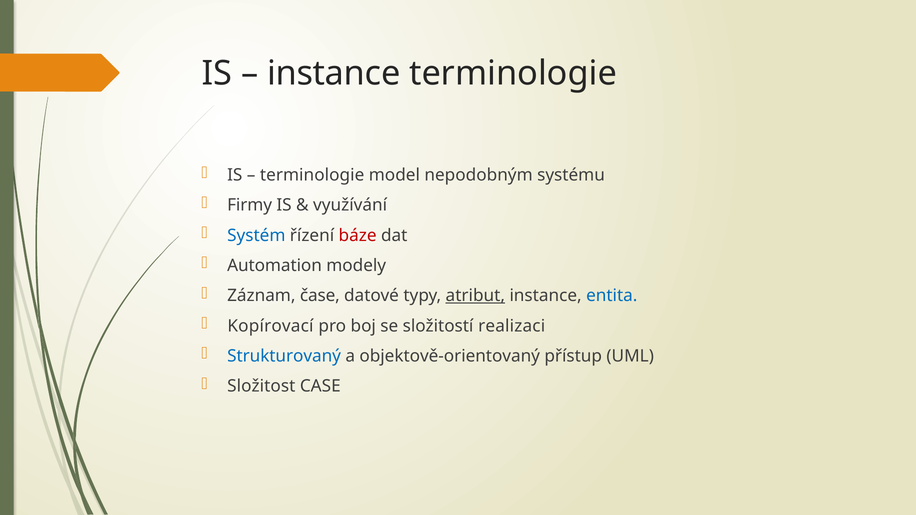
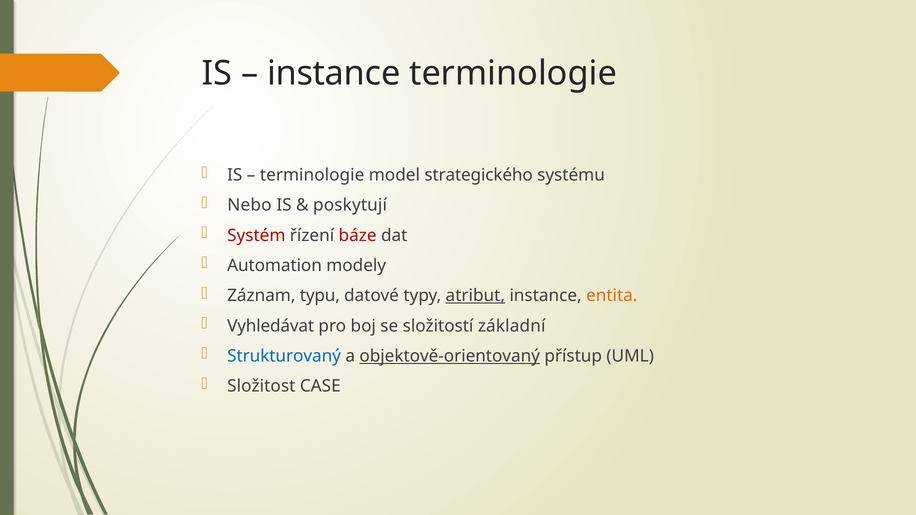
nepodobným: nepodobným -> strategického (479, 175)
Firmy: Firmy -> Nebo (249, 205)
využívání: využívání -> poskytují (350, 205)
Systém colour: blue -> red (256, 236)
čase: čase -> typu (320, 296)
entita colour: blue -> orange (612, 296)
Kopírovací: Kopírovací -> Vyhledávat (271, 326)
realizaci: realizaci -> základní (512, 326)
objektově-orientovaný underline: none -> present (450, 356)
